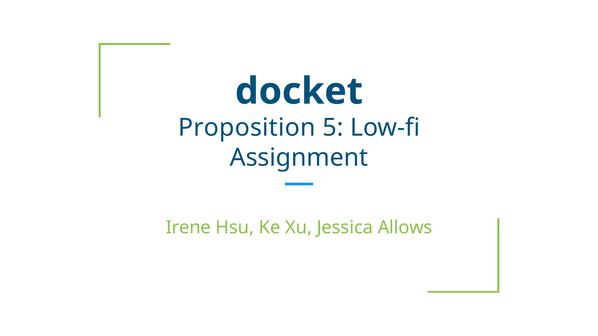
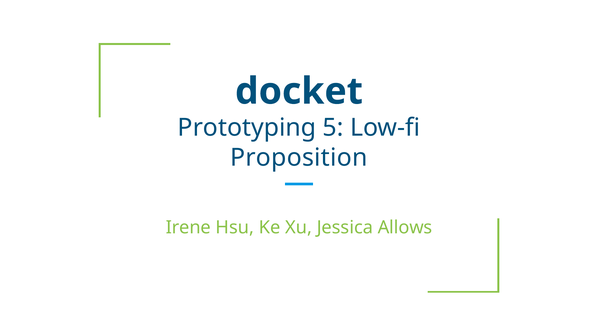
Proposition: Proposition -> Prototyping (247, 128)
Assignment: Assignment -> Proposition (299, 158)
